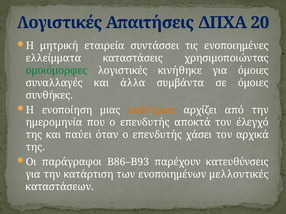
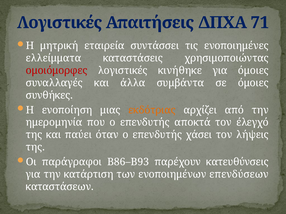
20: 20 -> 71 (260, 23)
ομοιόμορφες colour: green -> red (57, 71)
αρχικά: αρχικά -> λήψεις (252, 135)
μελλοντικές: μελλοντικές -> επενδύσεων (239, 175)
